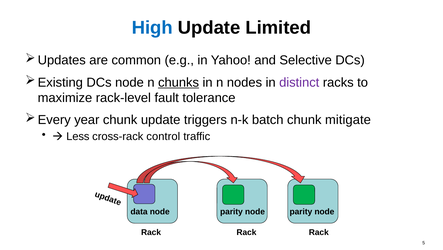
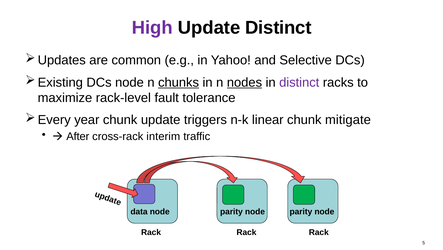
High colour: blue -> purple (152, 28)
Update Limited: Limited -> Distinct (278, 28)
nodes underline: none -> present (244, 82)
batch: batch -> linear (268, 120)
Less: Less -> After (78, 136)
control: control -> interim (163, 136)
